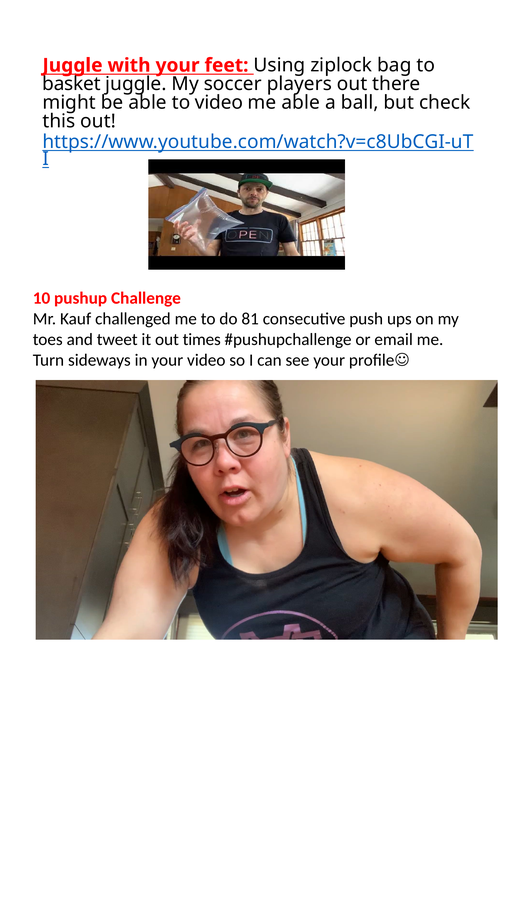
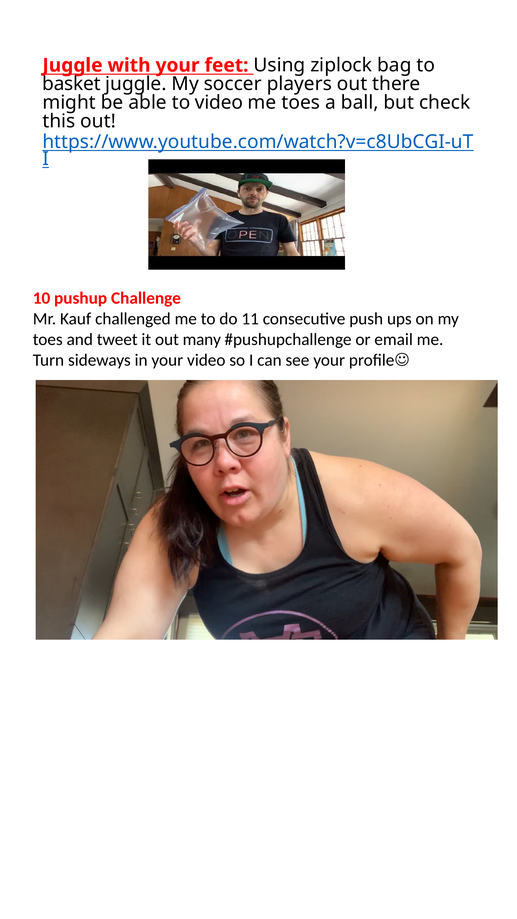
me able: able -> toes (301, 103)
81: 81 -> 11 (250, 319)
times: times -> many (202, 339)
